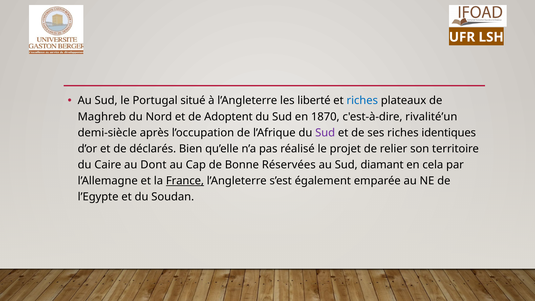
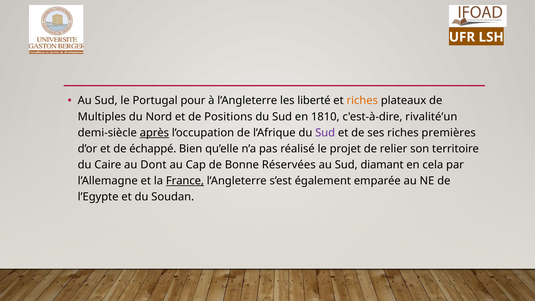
situé: situé -> pour (193, 101)
riches colour: blue -> orange (362, 101)
Maghreb: Maghreb -> Multiples (102, 117)
Adoptent: Adoptent -> Positions (228, 117)
1870: 1870 -> 1810 (325, 117)
après underline: none -> present (154, 133)
identiques: identiques -> premières (449, 133)
déclarés: déclarés -> échappé (153, 149)
